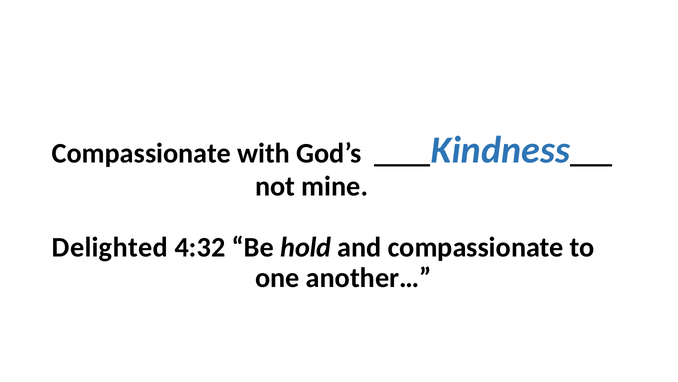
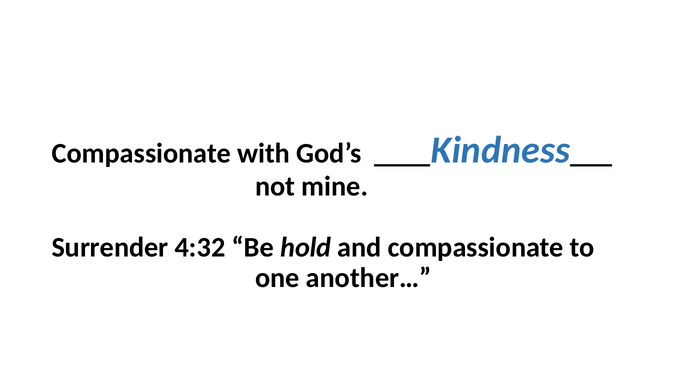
Delighted: Delighted -> Surrender (110, 247)
